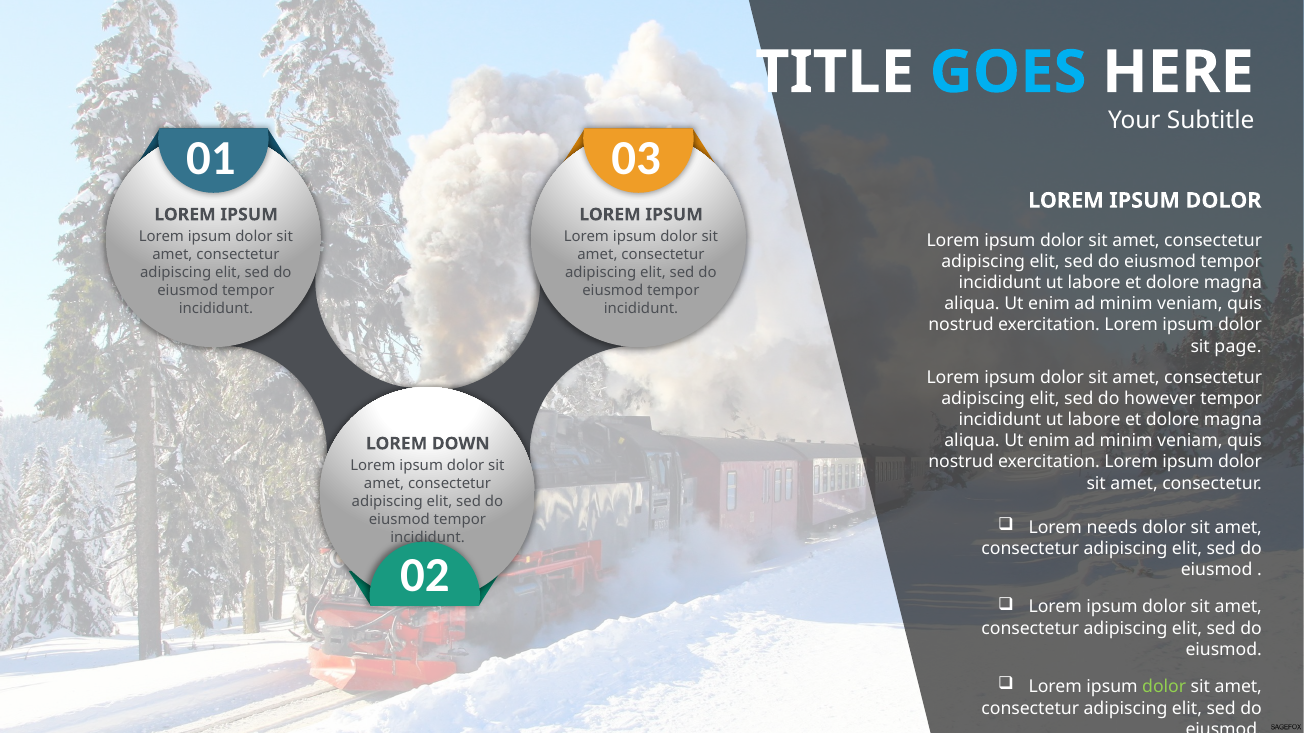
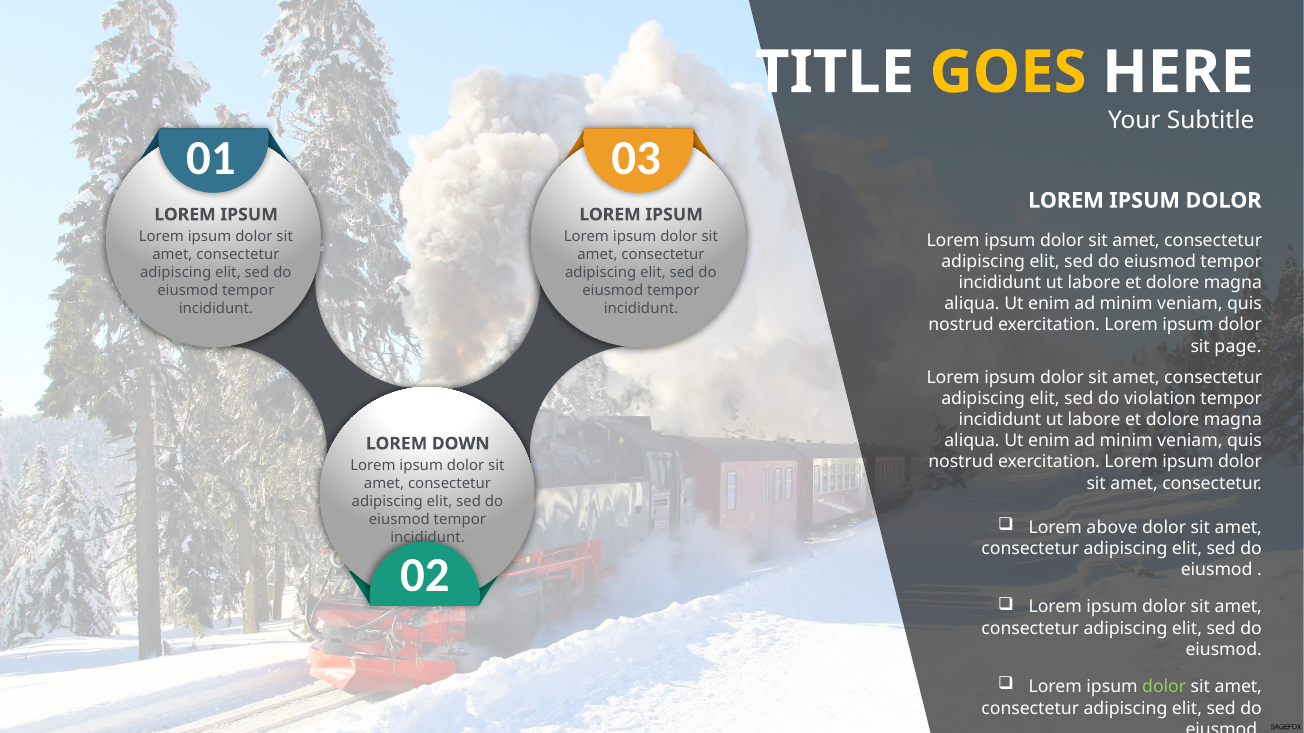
GOES colour: light blue -> yellow (1008, 72)
however: however -> violation (1160, 399)
needs: needs -> above (1112, 528)
